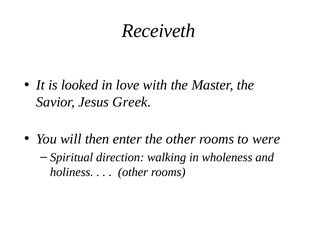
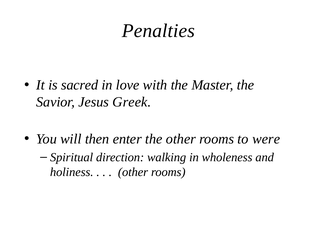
Receiveth: Receiveth -> Penalties (158, 31)
looked: looked -> sacred (80, 85)
